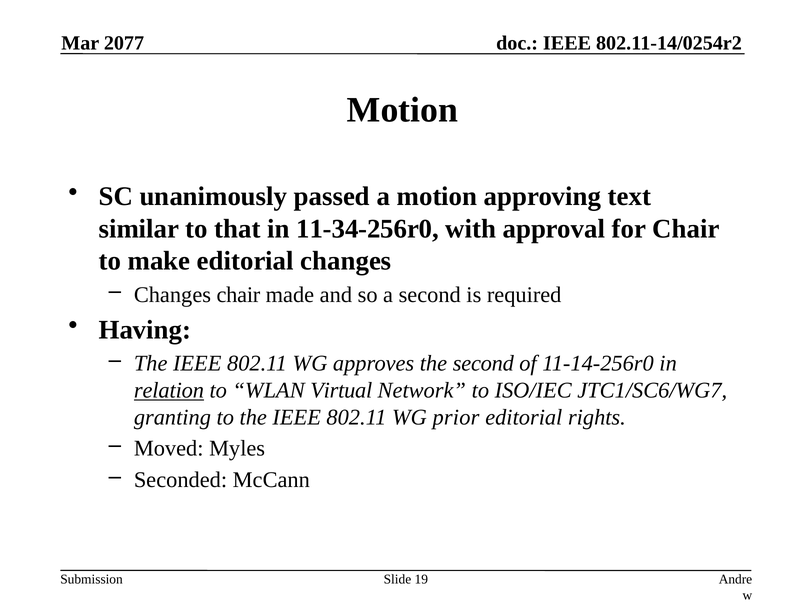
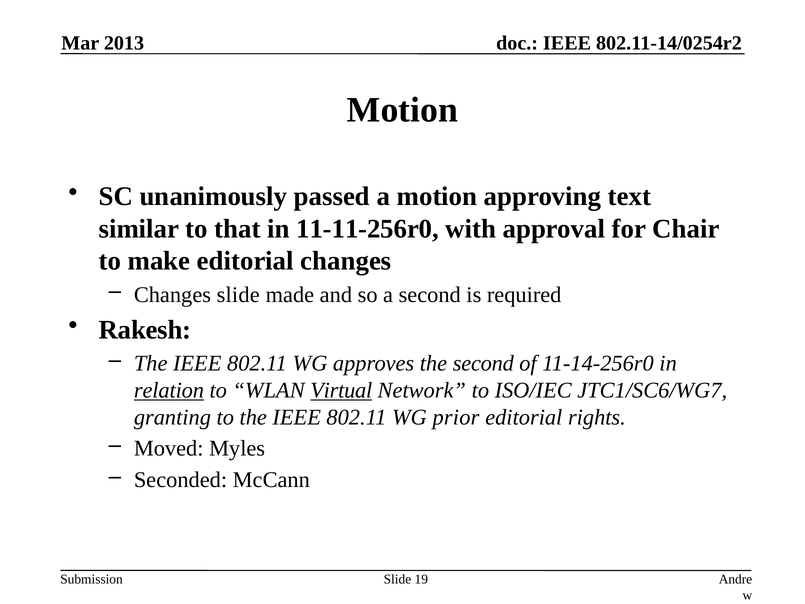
2077: 2077 -> 2013 (124, 43)
11-34-256r0: 11-34-256r0 -> 11-11-256r0 (368, 229)
Changes chair: chair -> slide (238, 295)
Having: Having -> Rakesh (145, 330)
Virtual underline: none -> present (341, 390)
